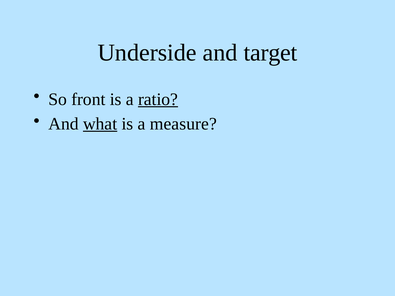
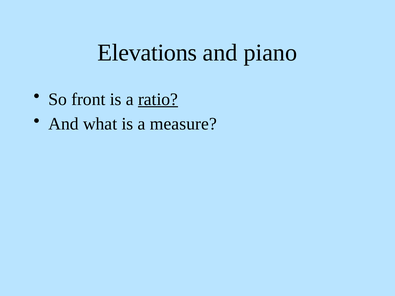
Underside: Underside -> Elevations (147, 53)
target: target -> piano (270, 53)
what underline: present -> none (100, 124)
